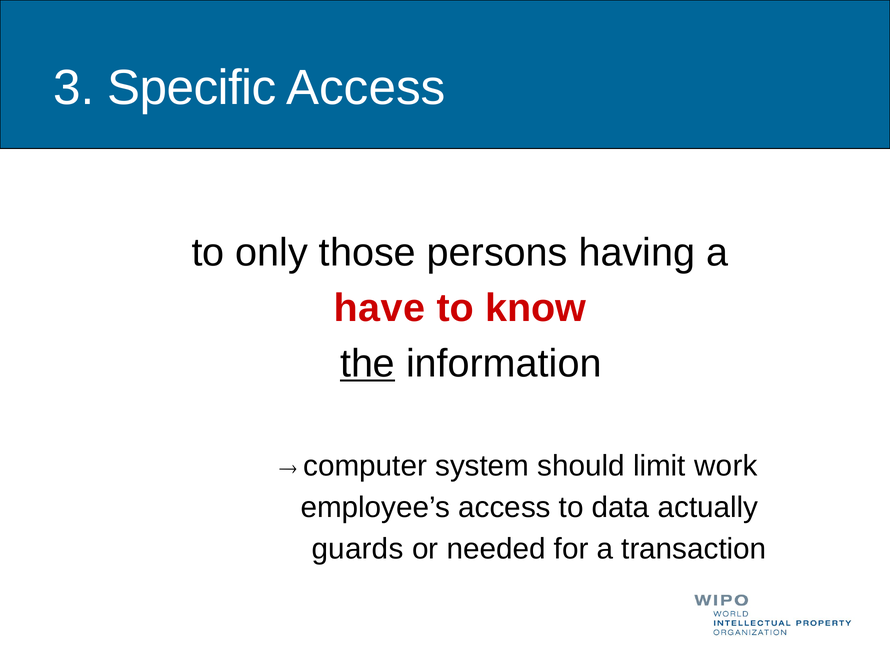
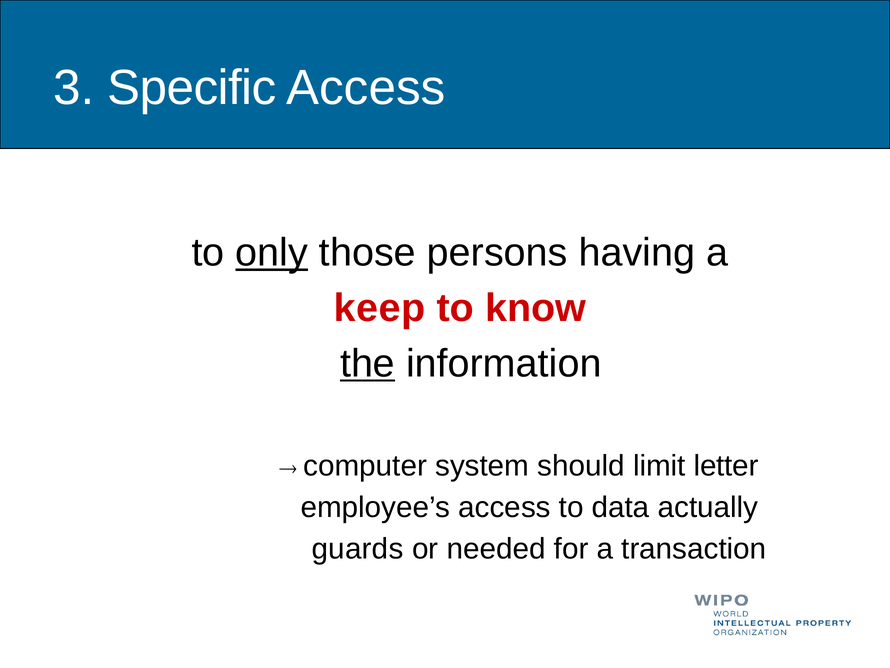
only underline: none -> present (272, 252)
have: have -> keep (380, 308)
work: work -> letter (726, 465)
